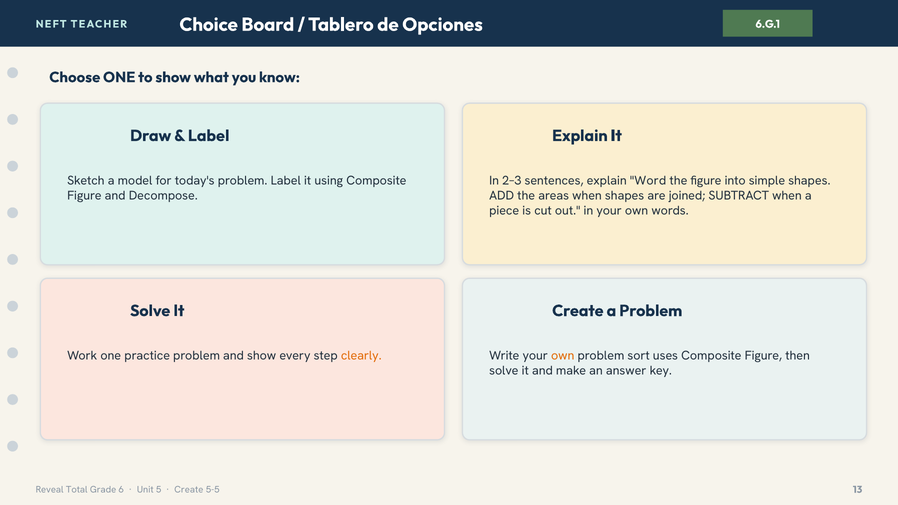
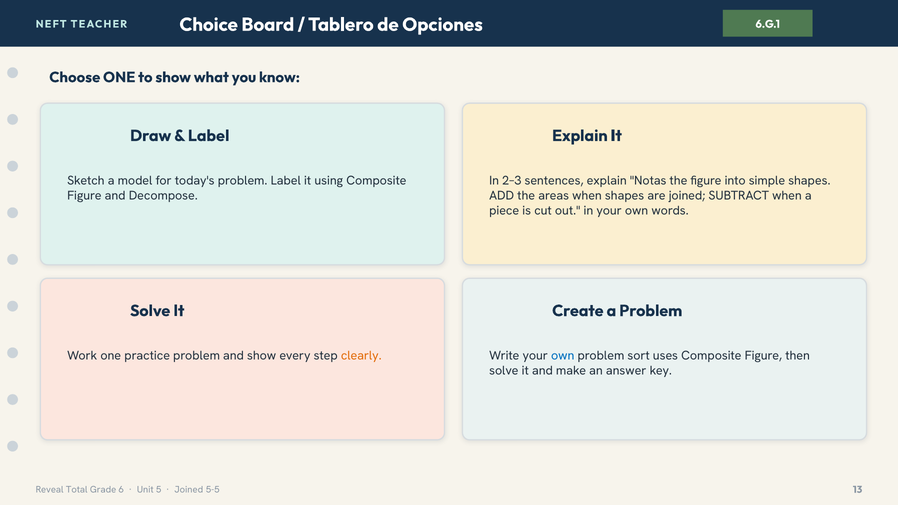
Word: Word -> Notas (648, 181)
own colour: orange -> blue (563, 356)
Create: Create -> Joined (189, 490)
